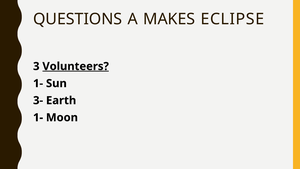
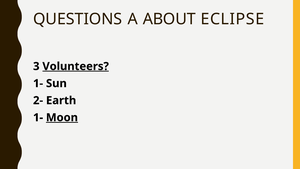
MAKES: MAKES -> ABOUT (169, 19)
3-: 3- -> 2- (38, 100)
Moon underline: none -> present (62, 117)
